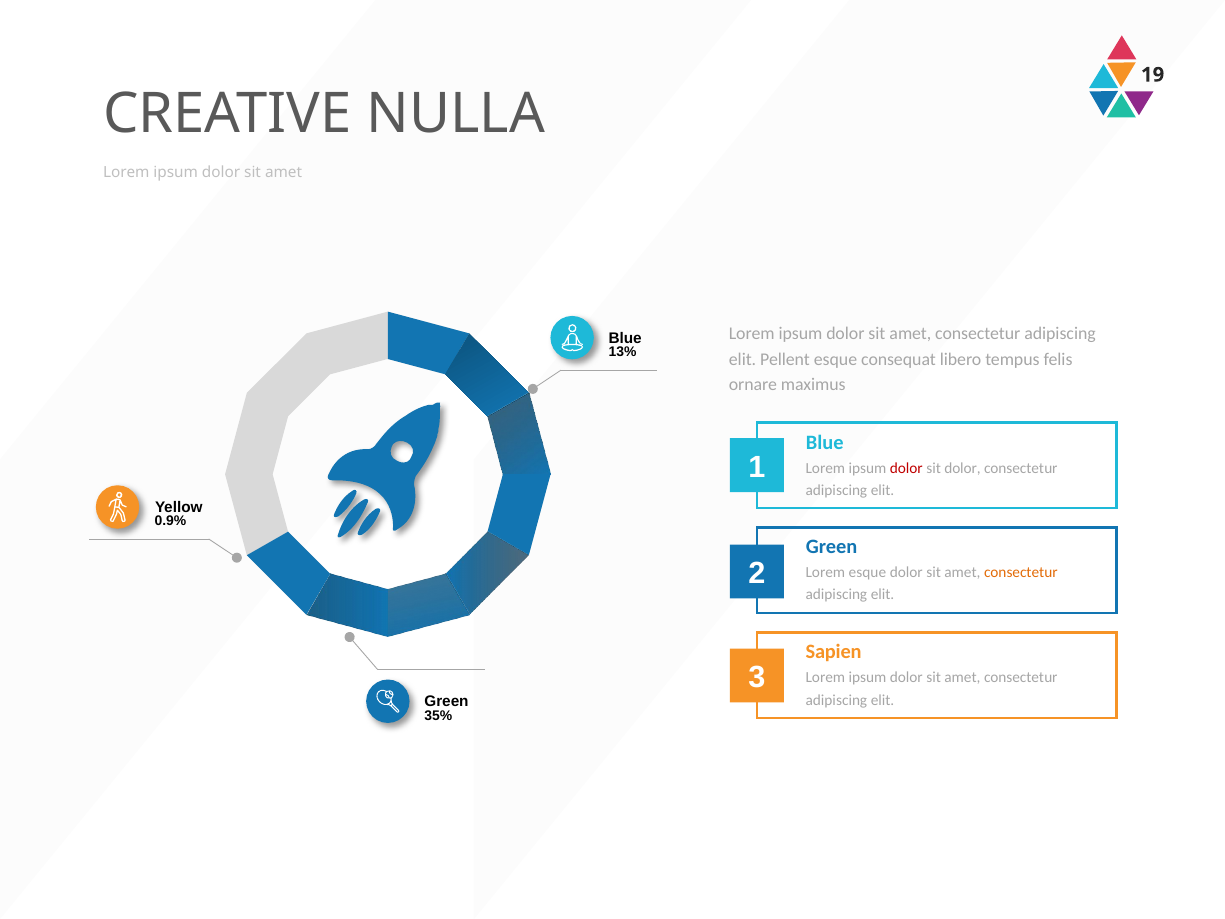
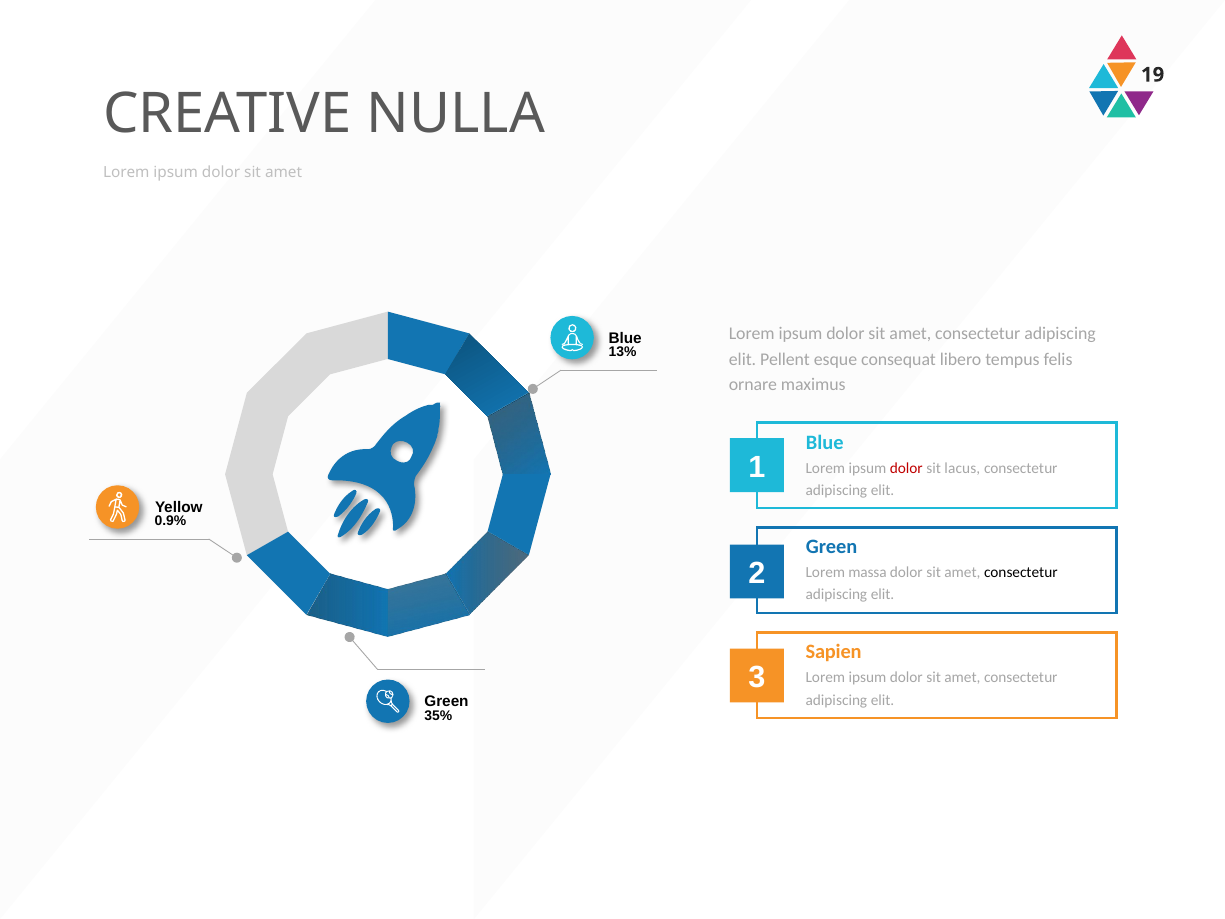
sit dolor: dolor -> lacus (962, 468)
Lorem esque: esque -> massa (868, 572)
consectetur colour: orange -> black (1021, 572)
